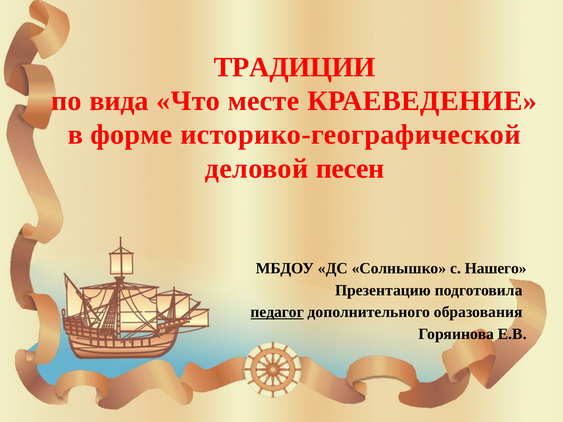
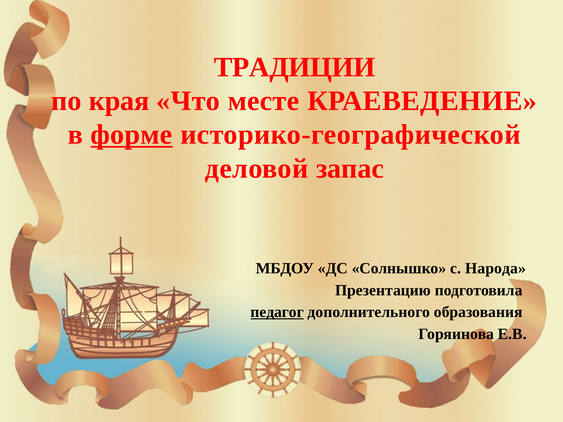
вида: вида -> края (119, 101)
форме underline: none -> present (132, 135)
песен: песен -> запас (350, 169)
Нашего: Нашего -> Народа (496, 268)
